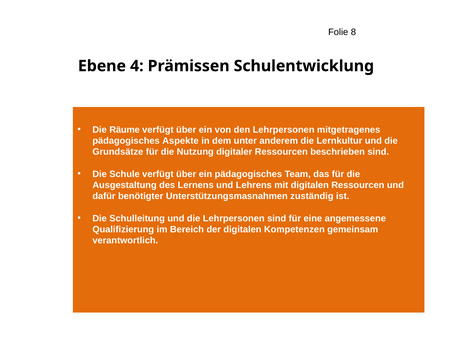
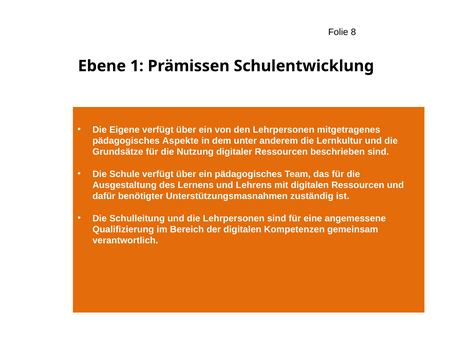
4: 4 -> 1 (137, 66)
Räume: Räume -> Eigene (125, 130)
